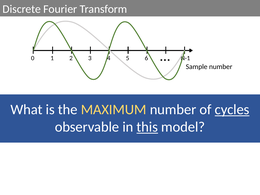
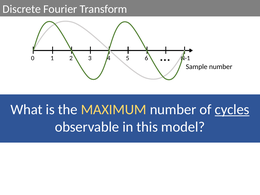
this underline: present -> none (147, 127)
